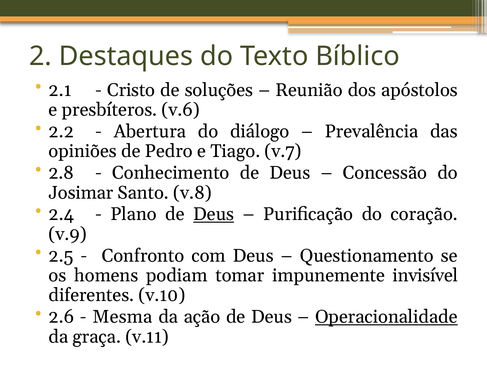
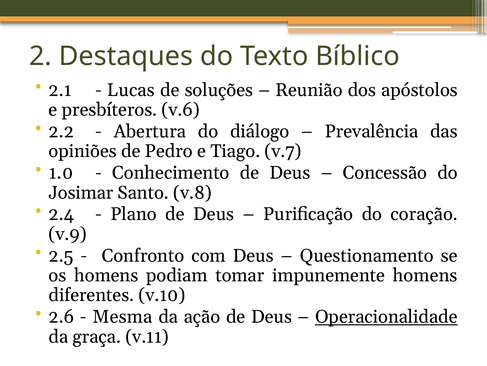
Cristo: Cristo -> Lucas (131, 90)
2.8: 2.8 -> 1.0 (61, 173)
Deus underline: present -> none (214, 214)
impunemente invisível: invisível -> homens (425, 275)
